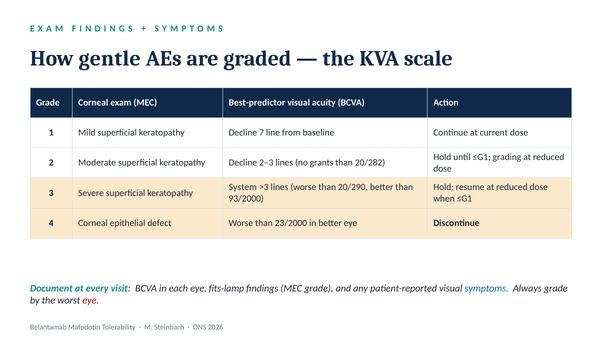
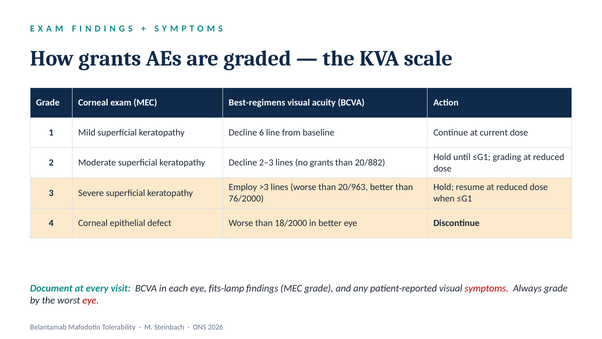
How gentle: gentle -> grants (110, 59)
Best-predictor: Best-predictor -> Best-regimens (257, 102)
7: 7 -> 6 (262, 133)
20/282: 20/282 -> 20/882 (370, 163)
System: System -> Employ (243, 187)
20/290: 20/290 -> 20/963 (353, 187)
93/2000: 93/2000 -> 76/2000 (246, 198)
23/2000: 23/2000 -> 18/2000 (291, 223)
symptoms colour: blue -> red (487, 288)
